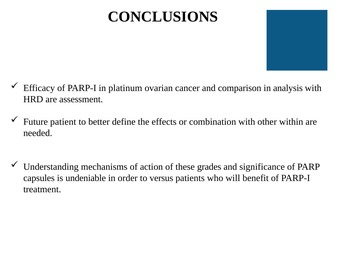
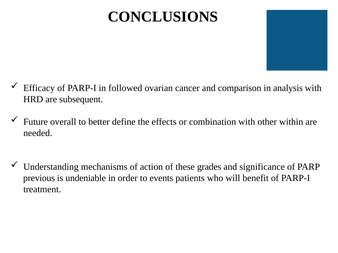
platinum: platinum -> followed (125, 88)
assessment: assessment -> subsequent (81, 100)
patient: patient -> overall (63, 122)
capsules: capsules -> previous (39, 178)
versus: versus -> events (161, 178)
